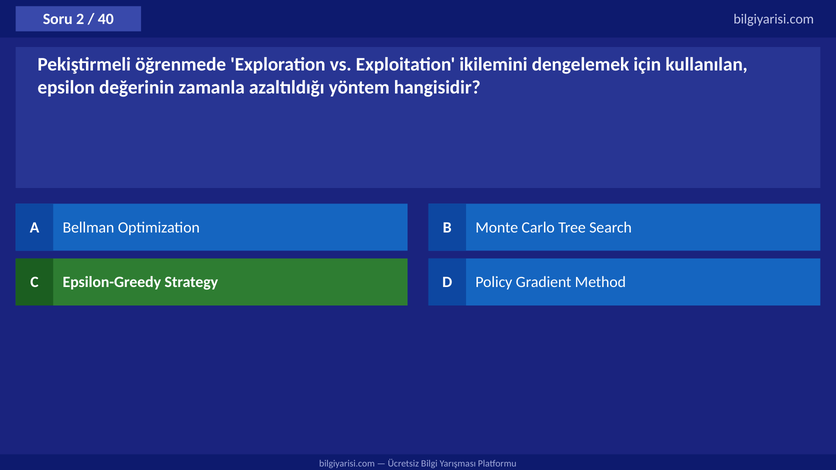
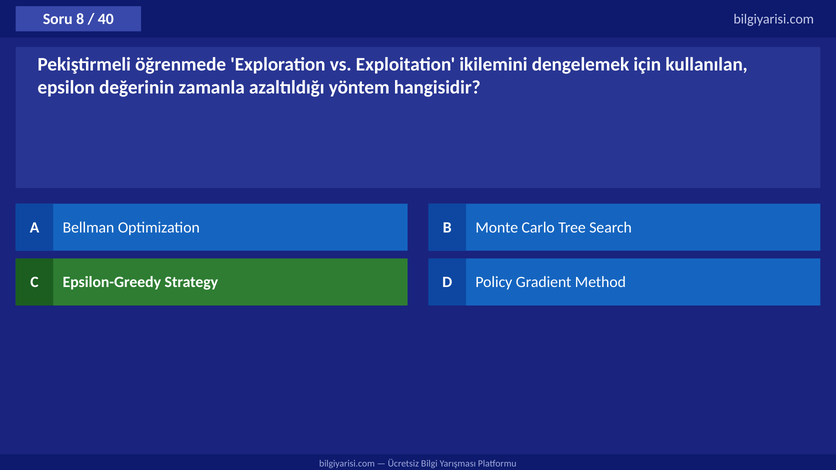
2: 2 -> 8 (80, 19)
